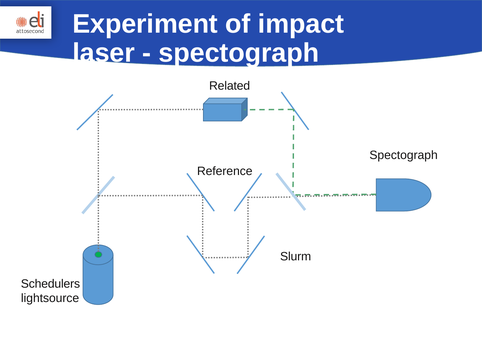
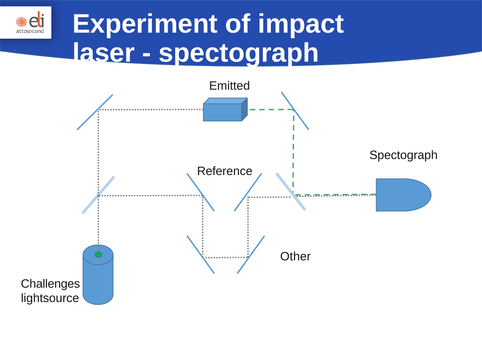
Related: Related -> Emitted (230, 86)
Slurm: Slurm -> Other (296, 256)
Schedulers: Schedulers -> Challenges (50, 283)
